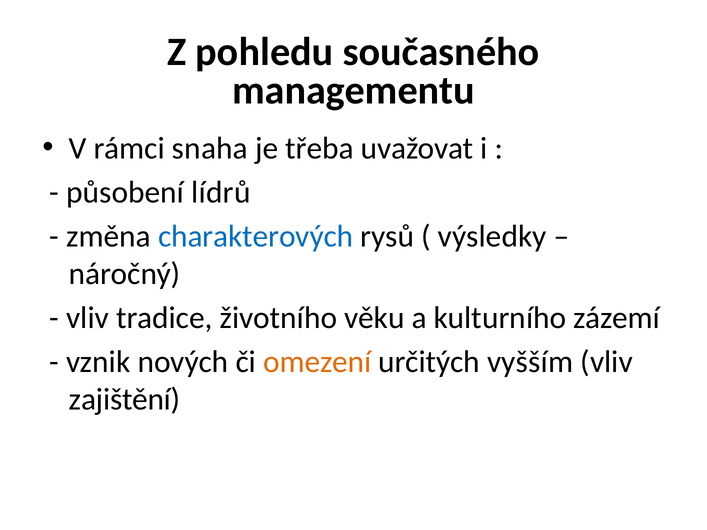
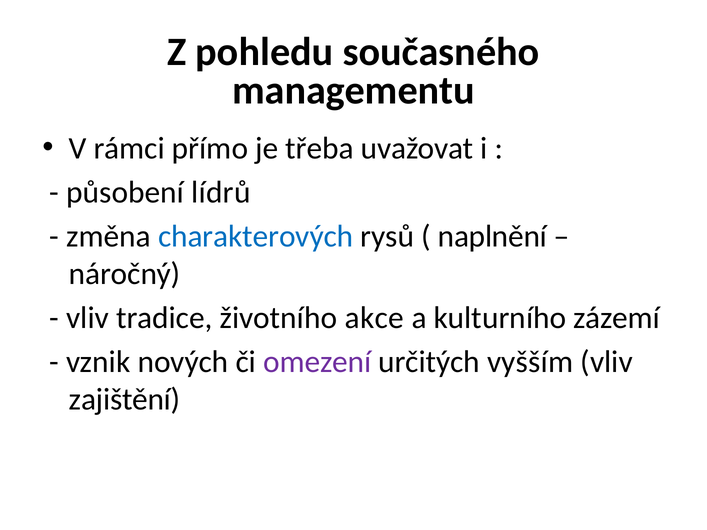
snaha: snaha -> přímo (210, 148)
výsledky: výsledky -> naplnění (492, 236)
věku: věku -> akce (374, 318)
omezení colour: orange -> purple (317, 362)
